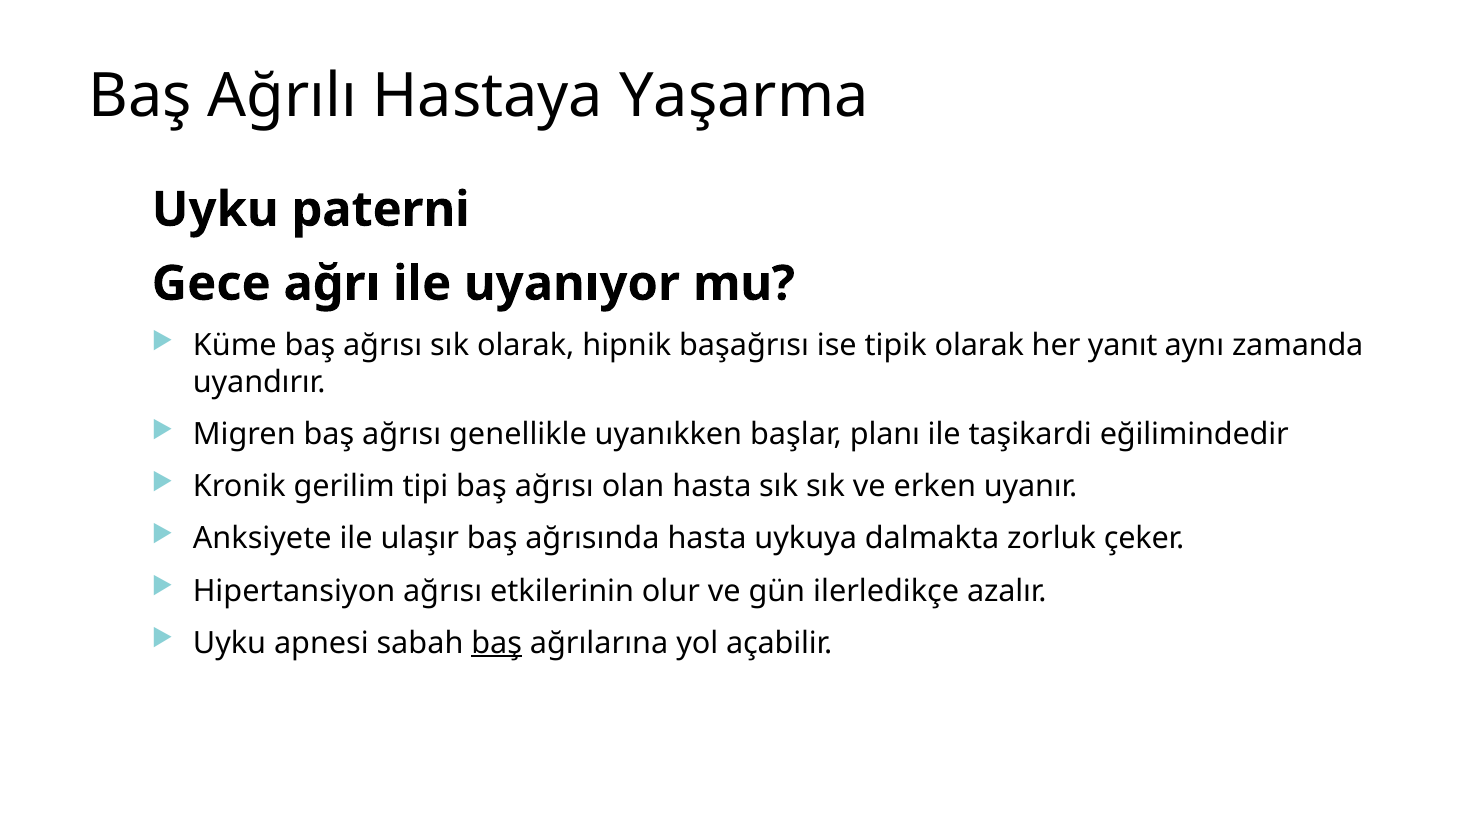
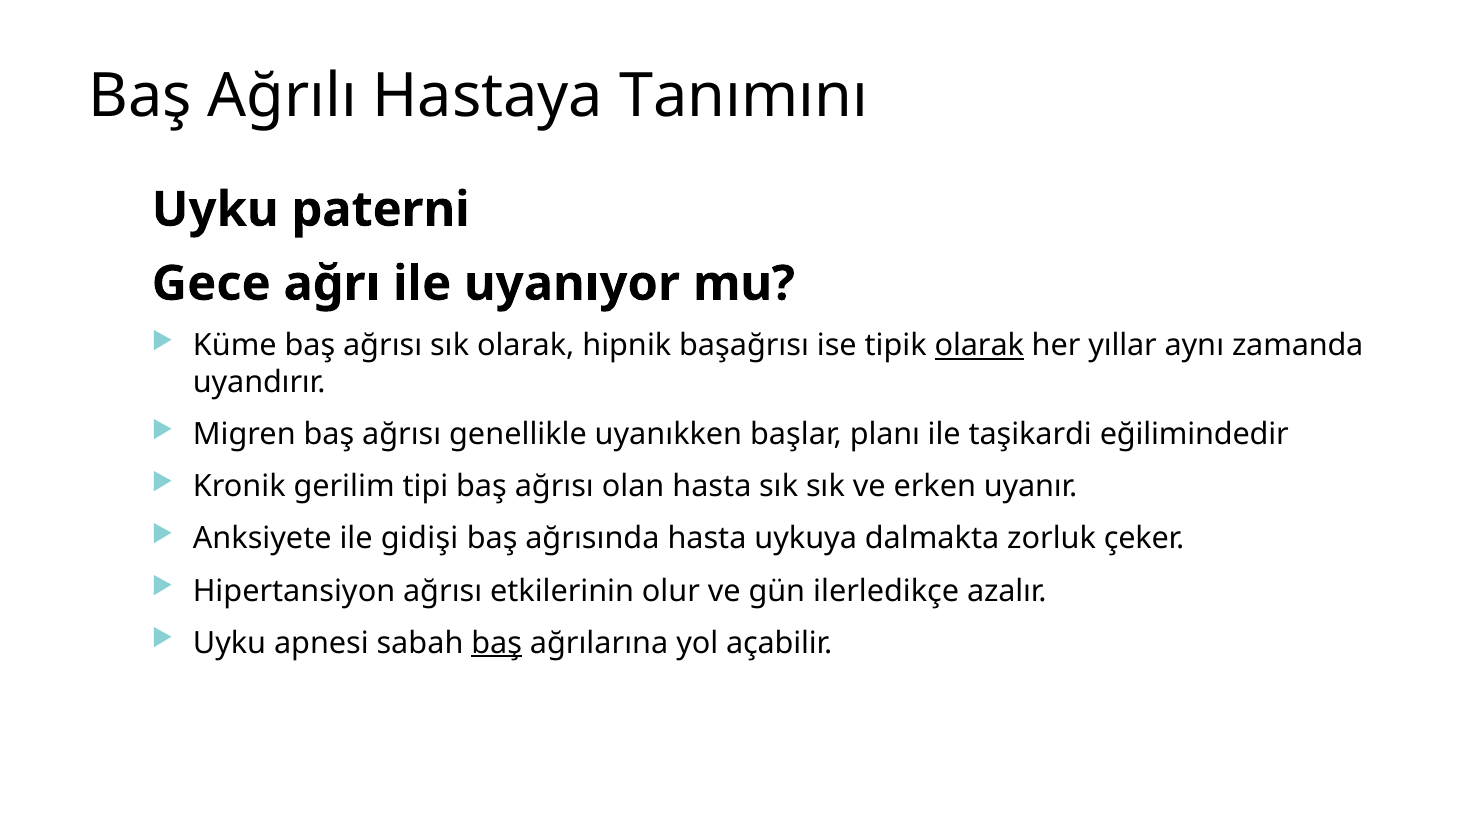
Yaşarma: Yaşarma -> Tanımını (744, 96)
olarak underline: none -> present (979, 345)
yanıt: yanıt -> yıllar (1123, 345)
ulaşır: ulaşır -> gidişi (420, 538)
